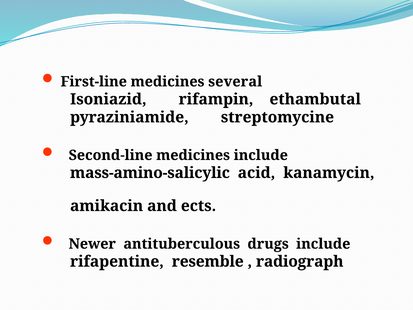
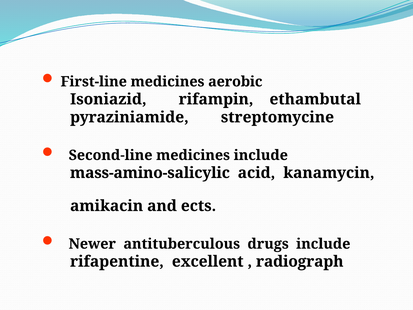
several: several -> aerobic (235, 82)
resemble: resemble -> excellent (208, 261)
